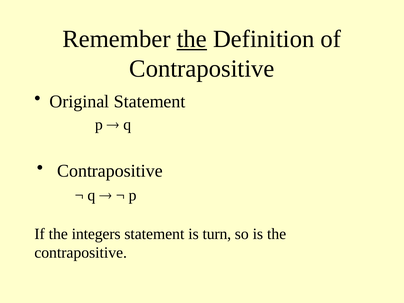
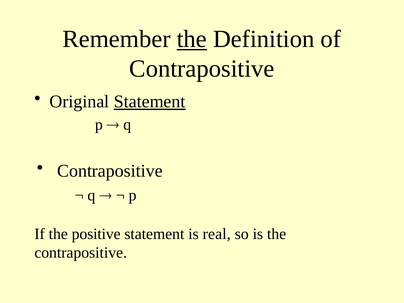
Statement underline: none -> present (150, 102)
integers: integers -> positive (96, 234)
turn: turn -> real (217, 234)
